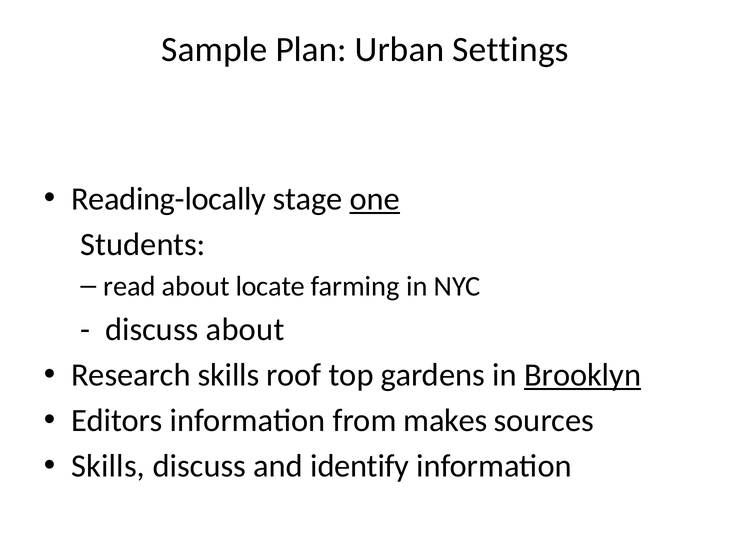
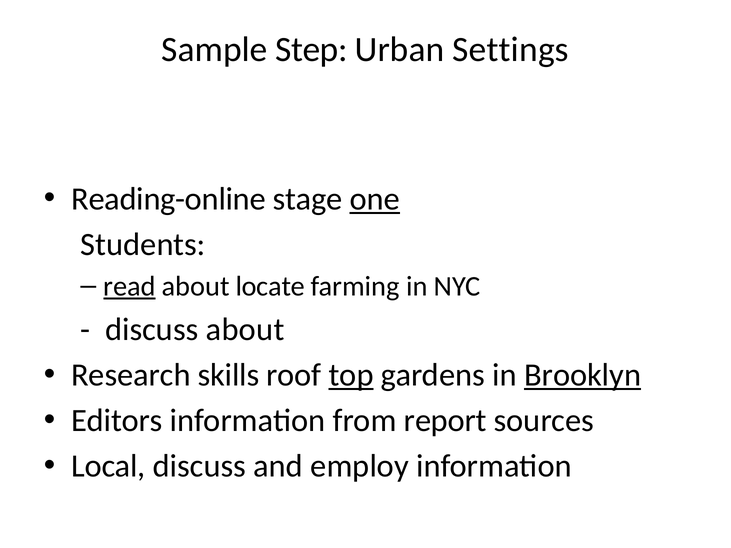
Plan: Plan -> Step (311, 49)
Reading-locally: Reading-locally -> Reading-online (169, 199)
read underline: none -> present (129, 286)
top underline: none -> present (351, 375)
makes: makes -> report (445, 421)
Skills: Skills -> Local (108, 466)
identify: identify -> employ (360, 466)
